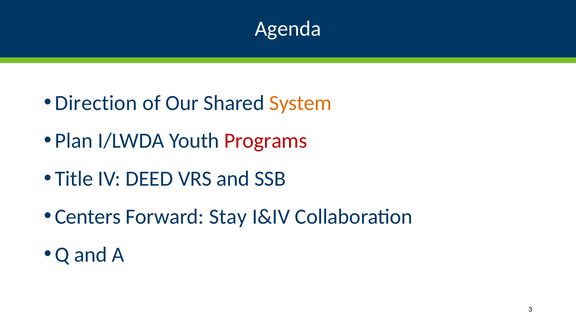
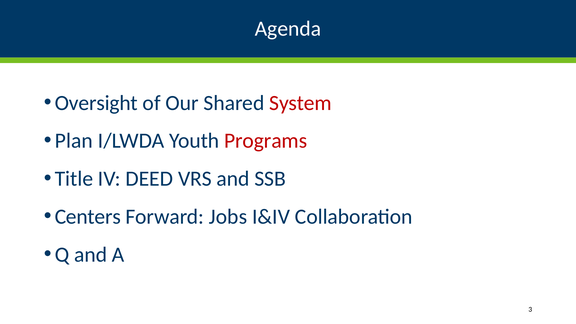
Direction: Direction -> Oversight (96, 103)
System colour: orange -> red (301, 103)
Stay: Stay -> Jobs (228, 217)
